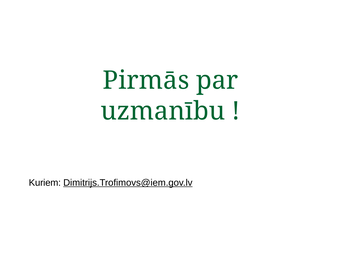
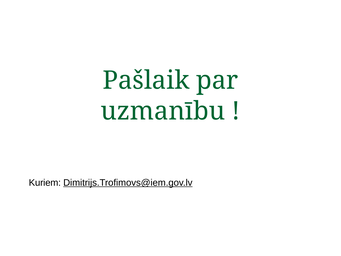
Pirmās: Pirmās -> Pašlaik (146, 80)
